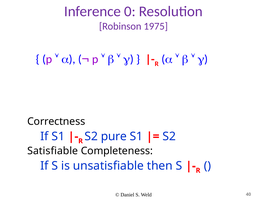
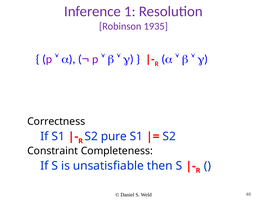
0: 0 -> 1 (130, 11)
1975: 1975 -> 1935 (156, 26)
Satisfiable: Satisfiable -> Constraint (53, 151)
